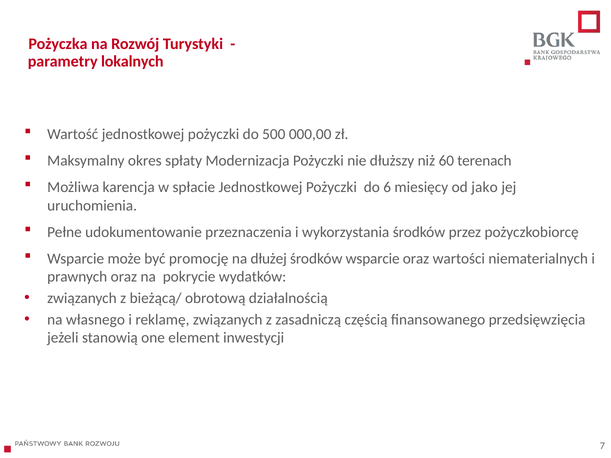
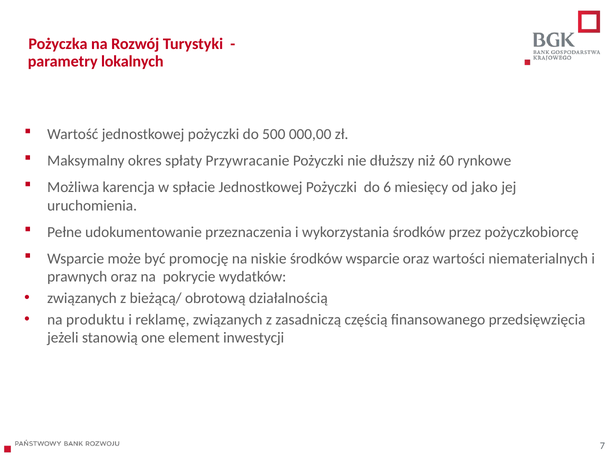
Modernizacja: Modernizacja -> Przywracanie (247, 161)
terenach: terenach -> rynkowe (484, 161)
dłużej: dłużej -> niskie (269, 259)
własnego: własnego -> produktu (95, 320)
